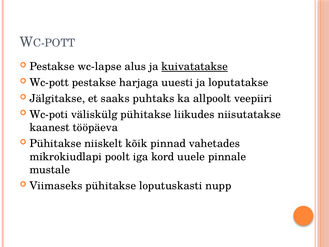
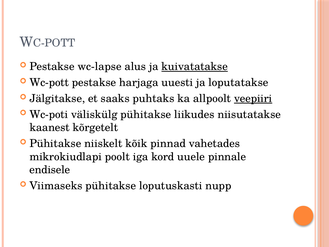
veepiiri underline: none -> present (253, 98)
tööpäeva: tööpäeva -> kõrgetelt (95, 127)
mustale: mustale -> endisele (50, 170)
